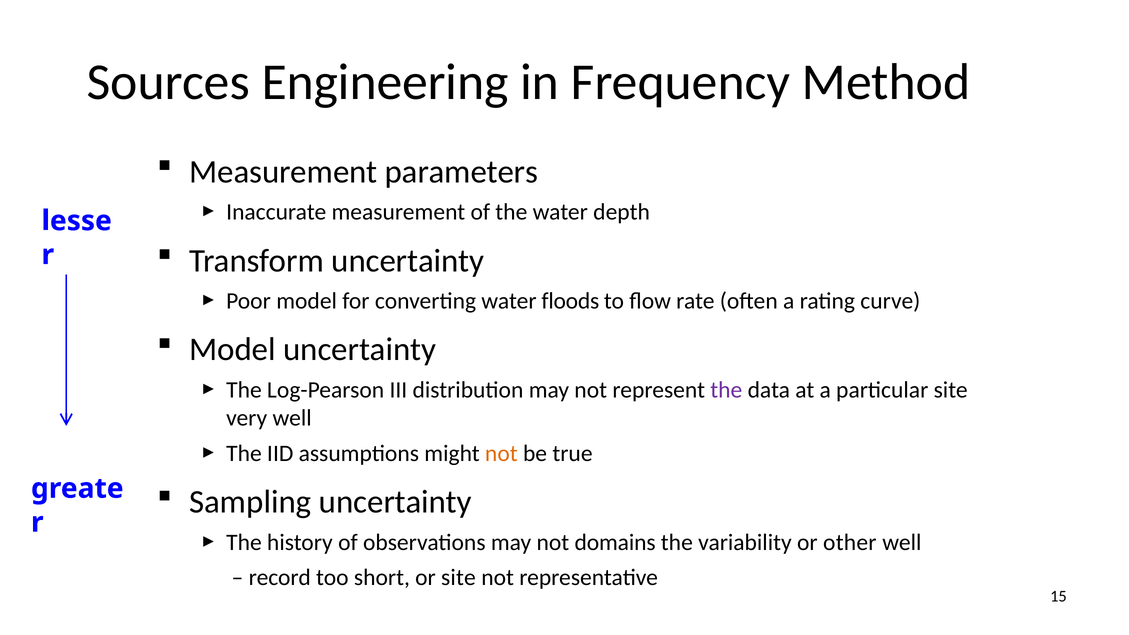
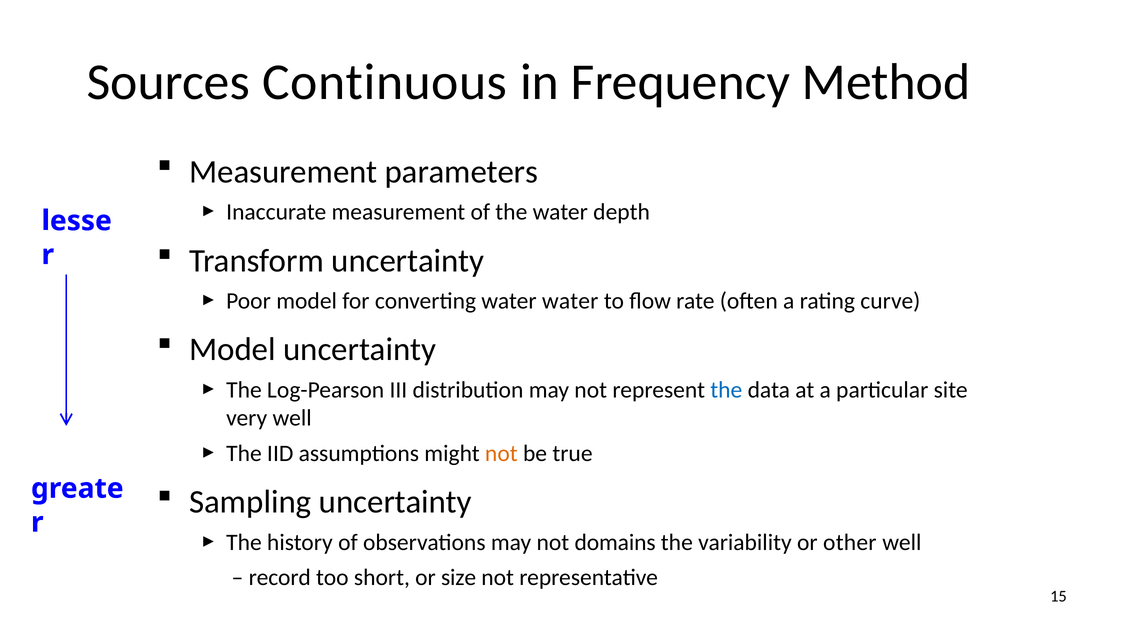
Engineering: Engineering -> Continuous (385, 82)
water floods: floods -> water (570, 301)
the colour: purple -> blue (726, 390)
or site: site -> size (459, 578)
